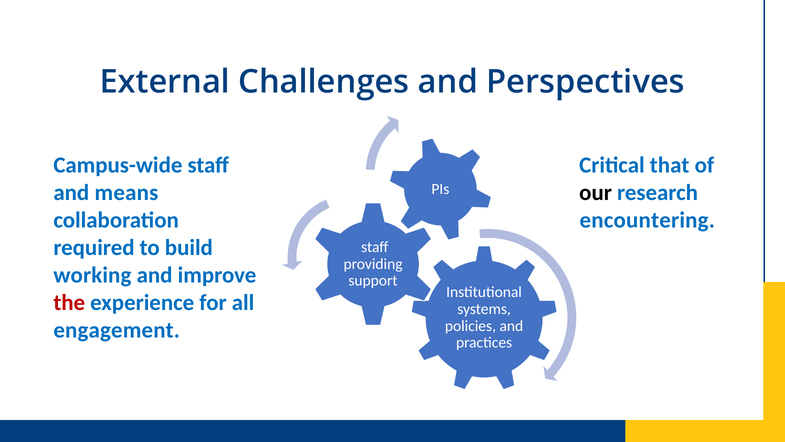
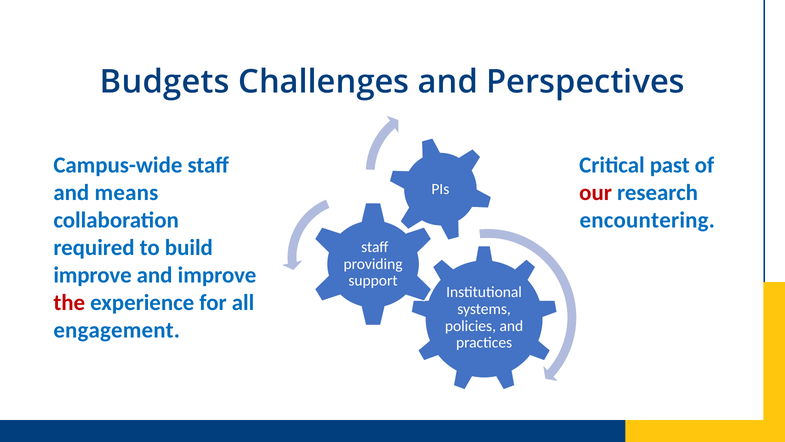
External: External -> Budgets (165, 82)
that: that -> past (670, 165)
our colour: black -> red (596, 193)
working: working -> improve (93, 275)
